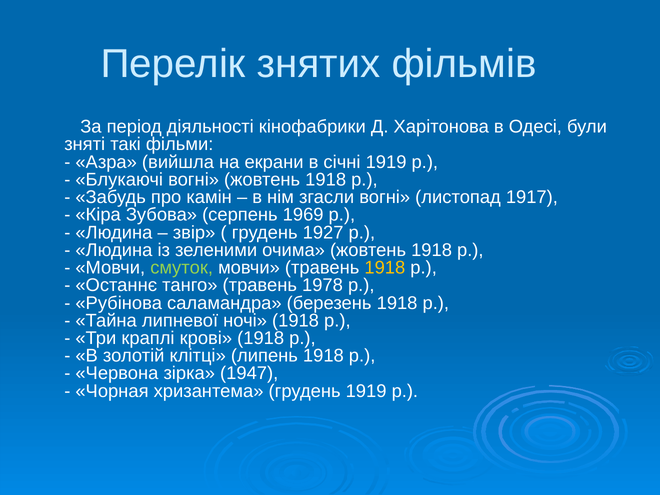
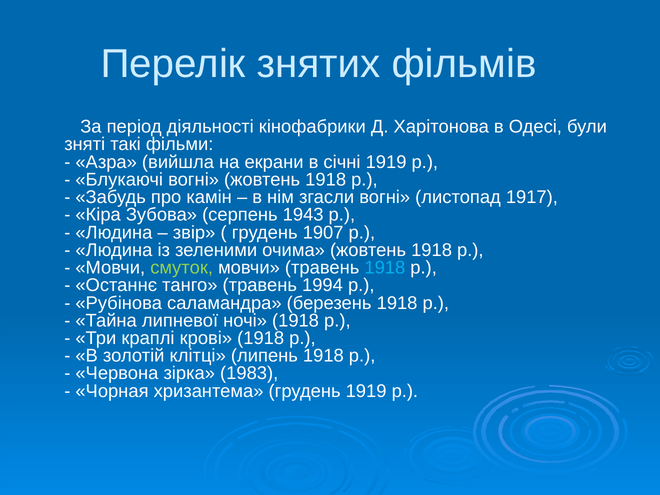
1969: 1969 -> 1943 (303, 215)
1927: 1927 -> 1907 (323, 232)
1918 colour: yellow -> light blue (385, 268)
1978: 1978 -> 1994 (323, 285)
1947: 1947 -> 1983 (249, 373)
